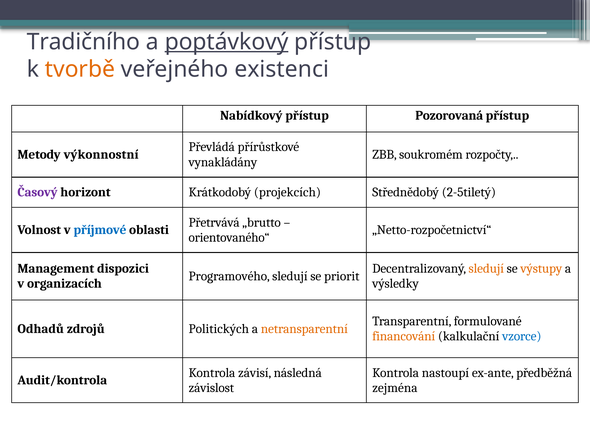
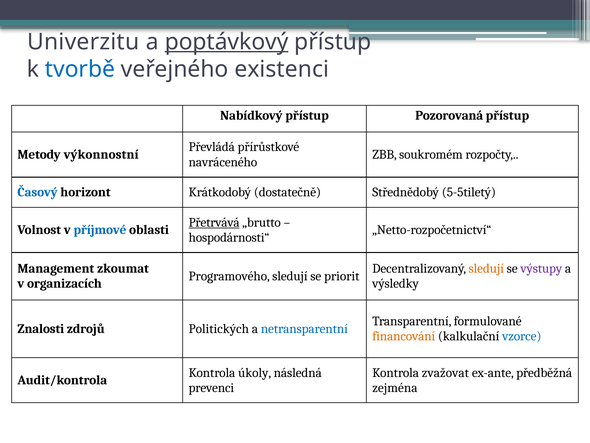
Tradičního: Tradičního -> Univerzitu (83, 42)
tvorbě colour: orange -> blue (80, 69)
vynakládány: vynakládány -> navráceného (223, 162)
Časový colour: purple -> blue (38, 192)
projekcích: projekcích -> dostatečně (287, 192)
2-5tiletý: 2-5tiletý -> 5-5tiletý (469, 192)
Přetrvává underline: none -> present (214, 222)
orientovaného“: orientovaného“ -> hospodárnosti“ (229, 237)
dispozici: dispozici -> zkoumat (123, 268)
výstupy colour: orange -> purple (541, 268)
Odhadů: Odhadů -> Znalosti (41, 328)
netransparentní colour: orange -> blue (304, 328)
závisí: závisí -> úkoly (255, 372)
nastoupí: nastoupí -> zvažovat (445, 372)
závislost: závislost -> prevenci (211, 387)
